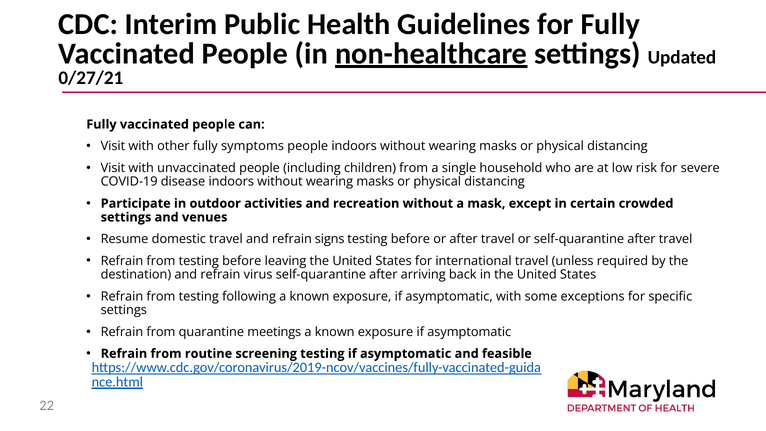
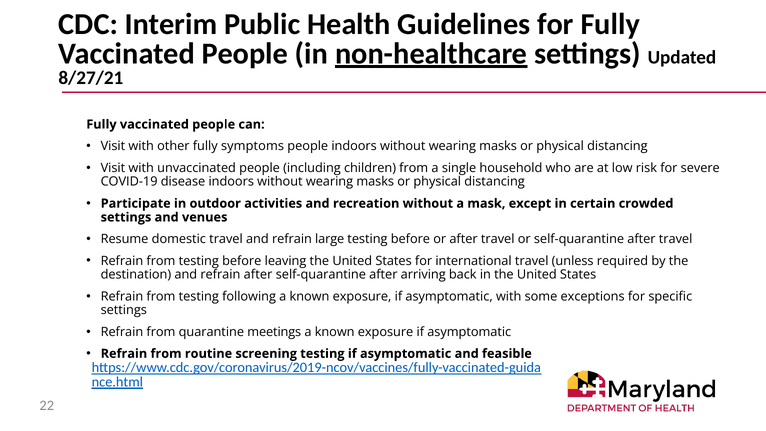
0/27/21: 0/27/21 -> 8/27/21 (91, 78)
signs: signs -> large (330, 239)
refrain virus: virus -> after (258, 274)
